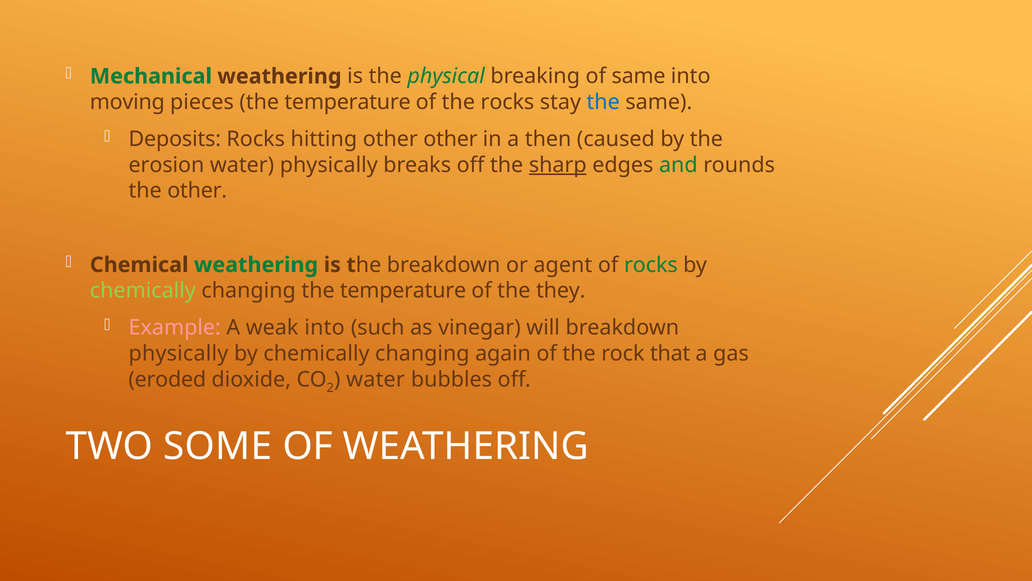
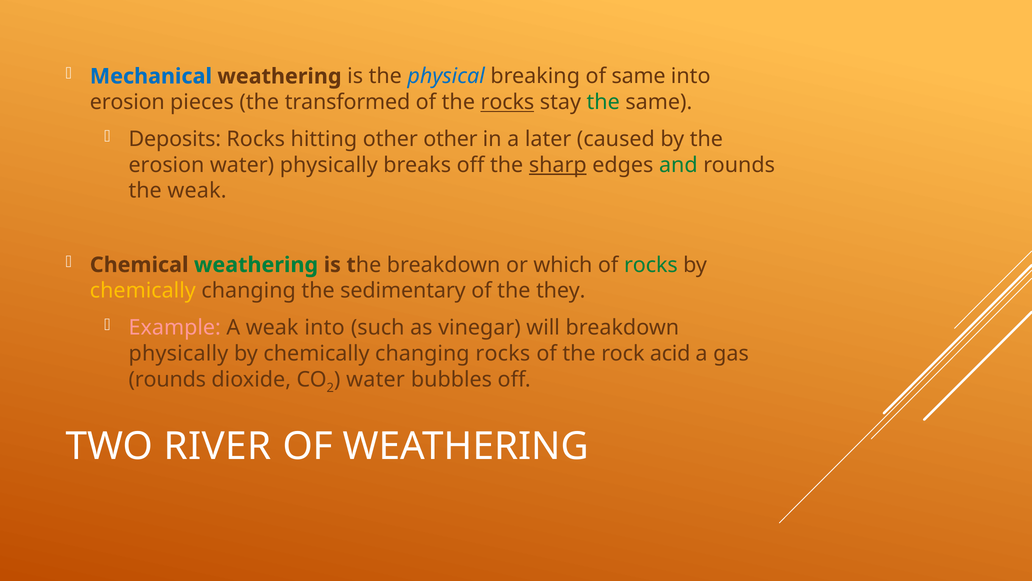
Mechanical colour: green -> blue (151, 76)
physical colour: green -> blue (446, 76)
moving: moving -> erosion (127, 102)
pieces the temperature: temperature -> transformed (348, 102)
rocks underline: none -> present (507, 102)
the colour: blue -> green (603, 102)
then: then -> later (548, 139)
the other: other -> weak (197, 191)
agent: agent -> which (563, 265)
chemically colour: light green -> yellow (143, 291)
changing the temperature: temperature -> sedimentary (403, 291)
changing again: again -> rocks (503, 353)
that: that -> acid (670, 353)
eroded: eroded -> rounds (167, 379)
SOME: SOME -> RIVER (218, 446)
